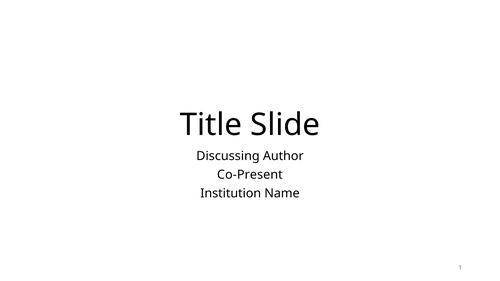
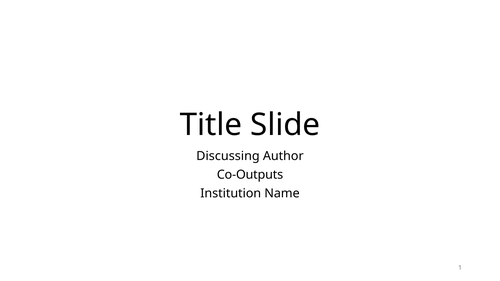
Co-Present: Co-Present -> Co-Outputs (250, 175)
